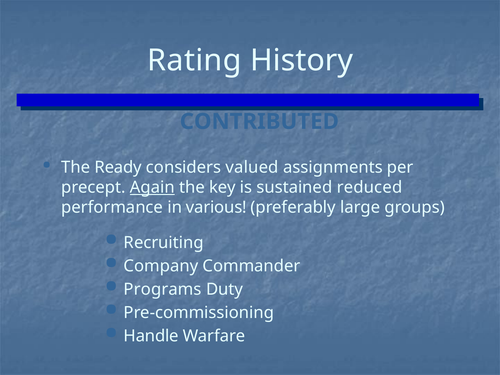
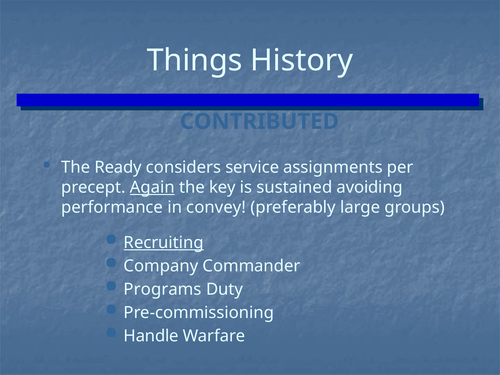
Rating: Rating -> Things (195, 60)
valued: valued -> service (252, 167)
reduced: reduced -> avoiding (370, 187)
various: various -> convey (216, 207)
Recruiting underline: none -> present (164, 243)
